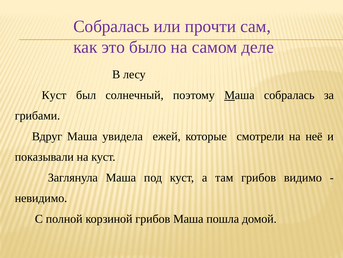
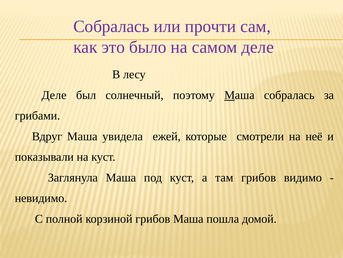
Куст: Куст -> Деле (54, 95)
